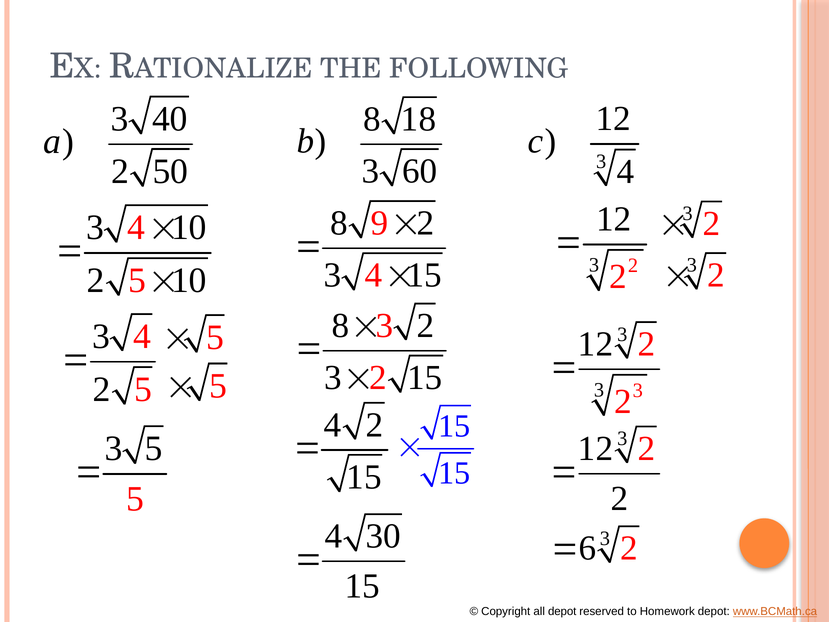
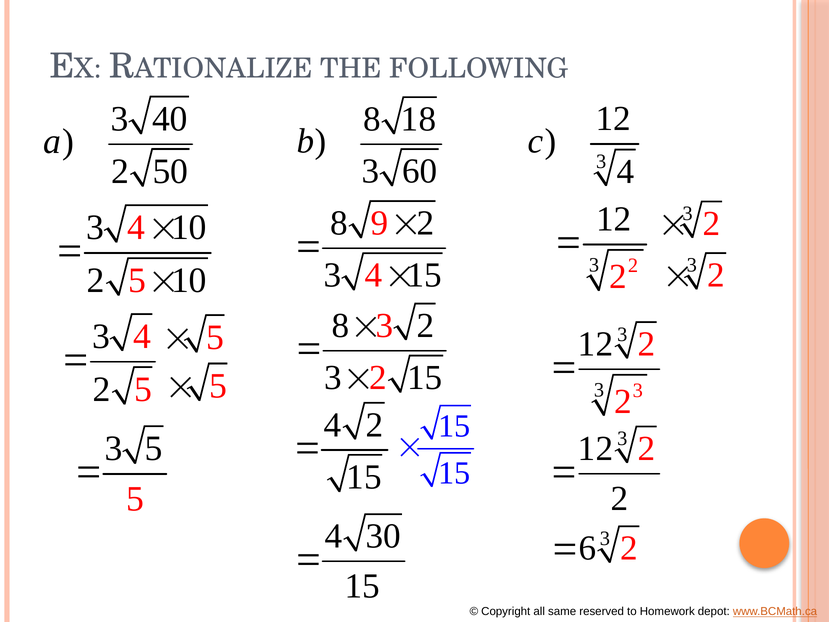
all depot: depot -> same (562, 611)
